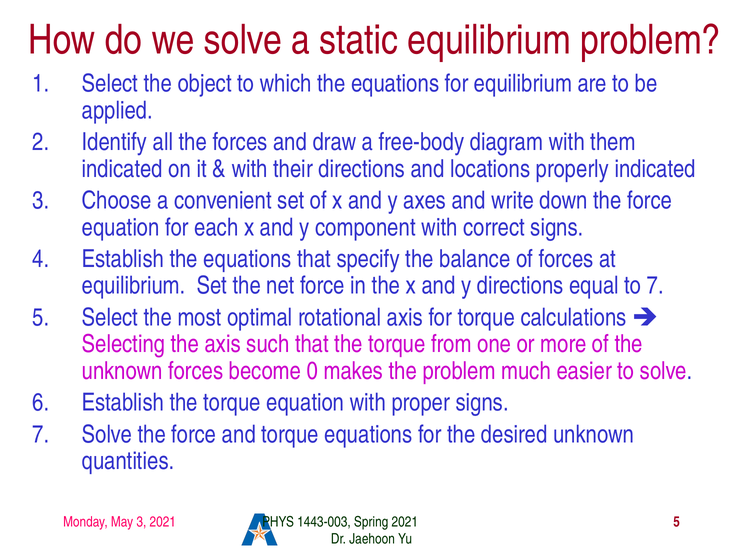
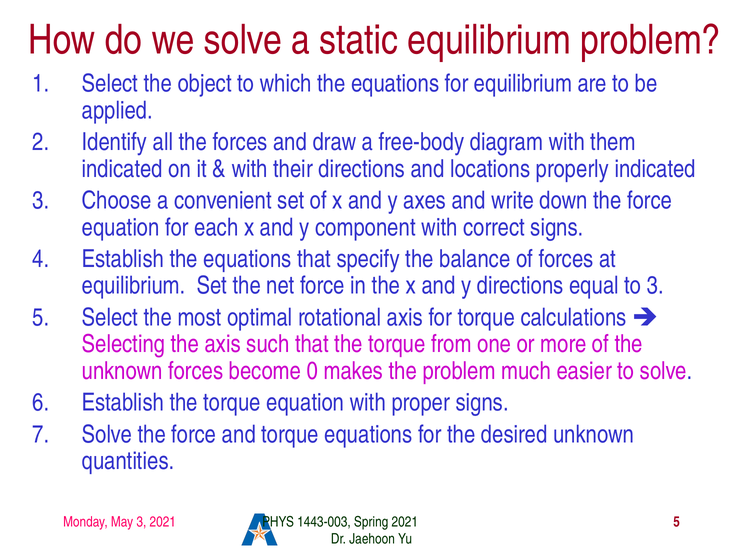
to 7: 7 -> 3 (655, 285)
